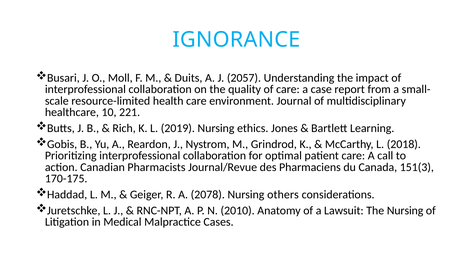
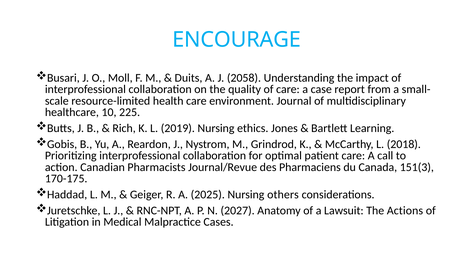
IGNORANCE: IGNORANCE -> ENCOURAGE (237, 40)
2057: 2057 -> 2058 (244, 78)
221: 221 -> 225 (130, 112)
2078: 2078 -> 2025 (208, 195)
2010: 2010 -> 2027 (238, 211)
The Nursing: Nursing -> Actions (405, 211)
